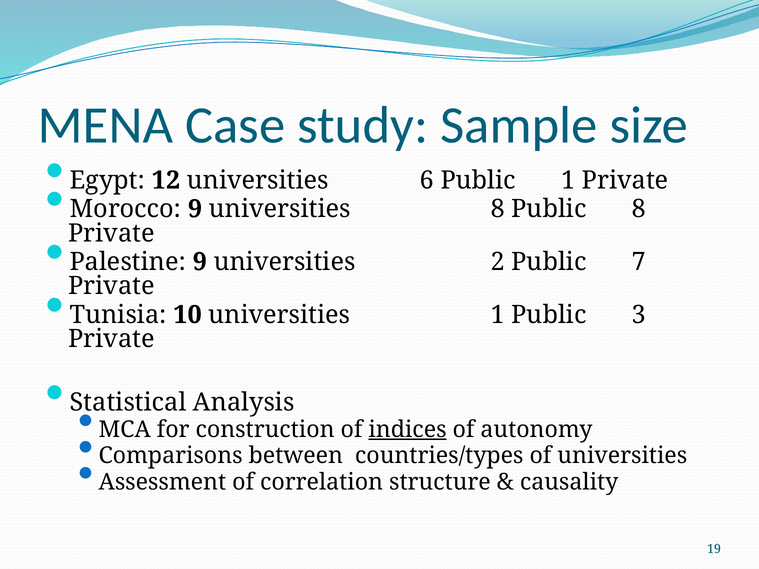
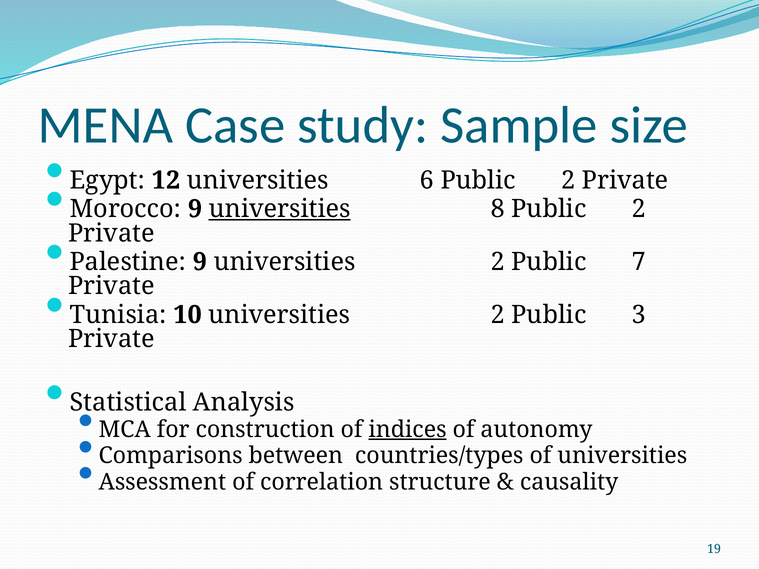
6 Public 1: 1 -> 2 (568, 180)
universities underline: none -> present (280, 209)
8 Public 8: 8 -> 2 (639, 209)
10 universities 1: 1 -> 2 (498, 315)
